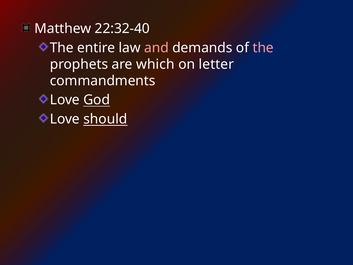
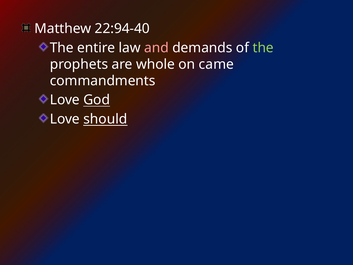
22:32-40: 22:32-40 -> 22:94-40 (122, 29)
the colour: pink -> light green (263, 48)
which: which -> whole (155, 64)
letter: letter -> came (216, 64)
